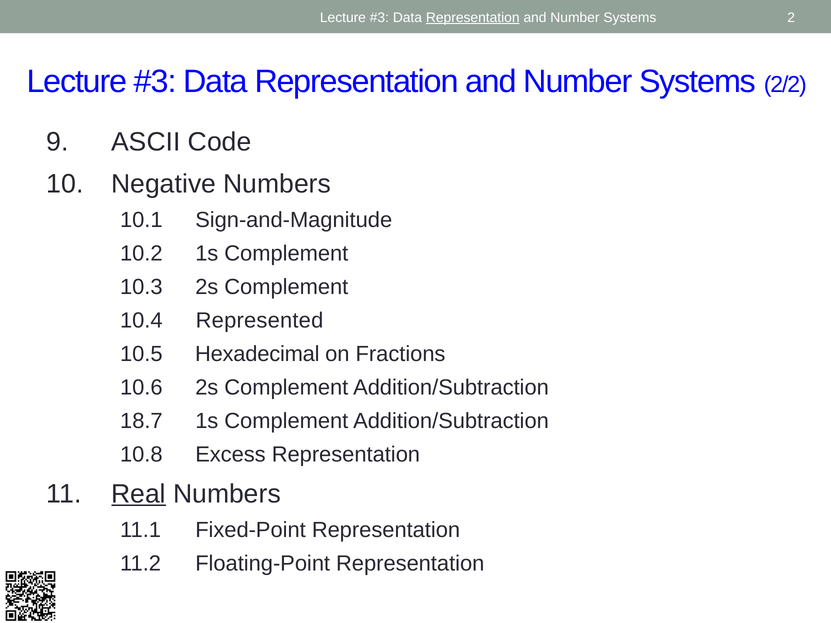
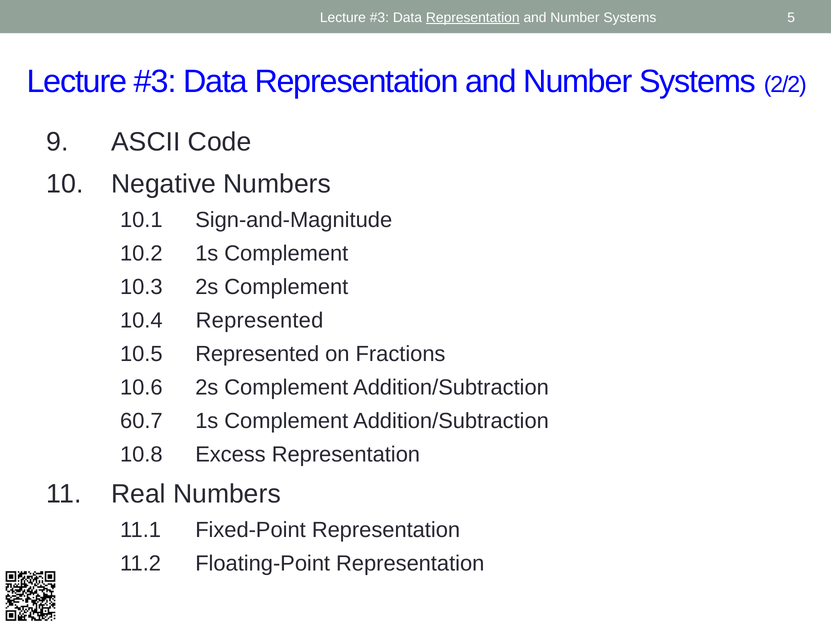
2: 2 -> 5 (791, 18)
10.5 Hexadecimal: Hexadecimal -> Represented (257, 354)
18.7: 18.7 -> 60.7 (141, 421)
Real underline: present -> none (139, 494)
